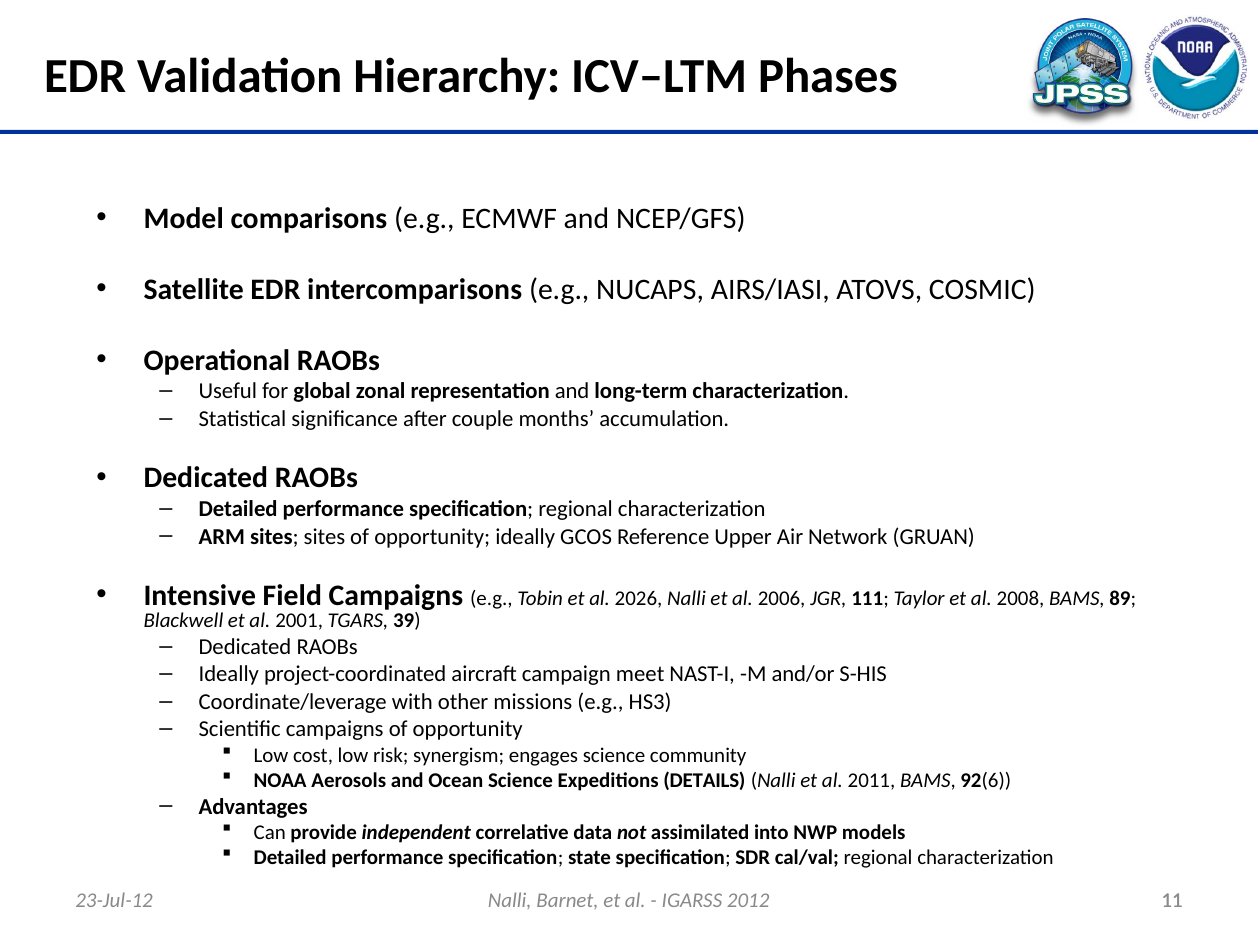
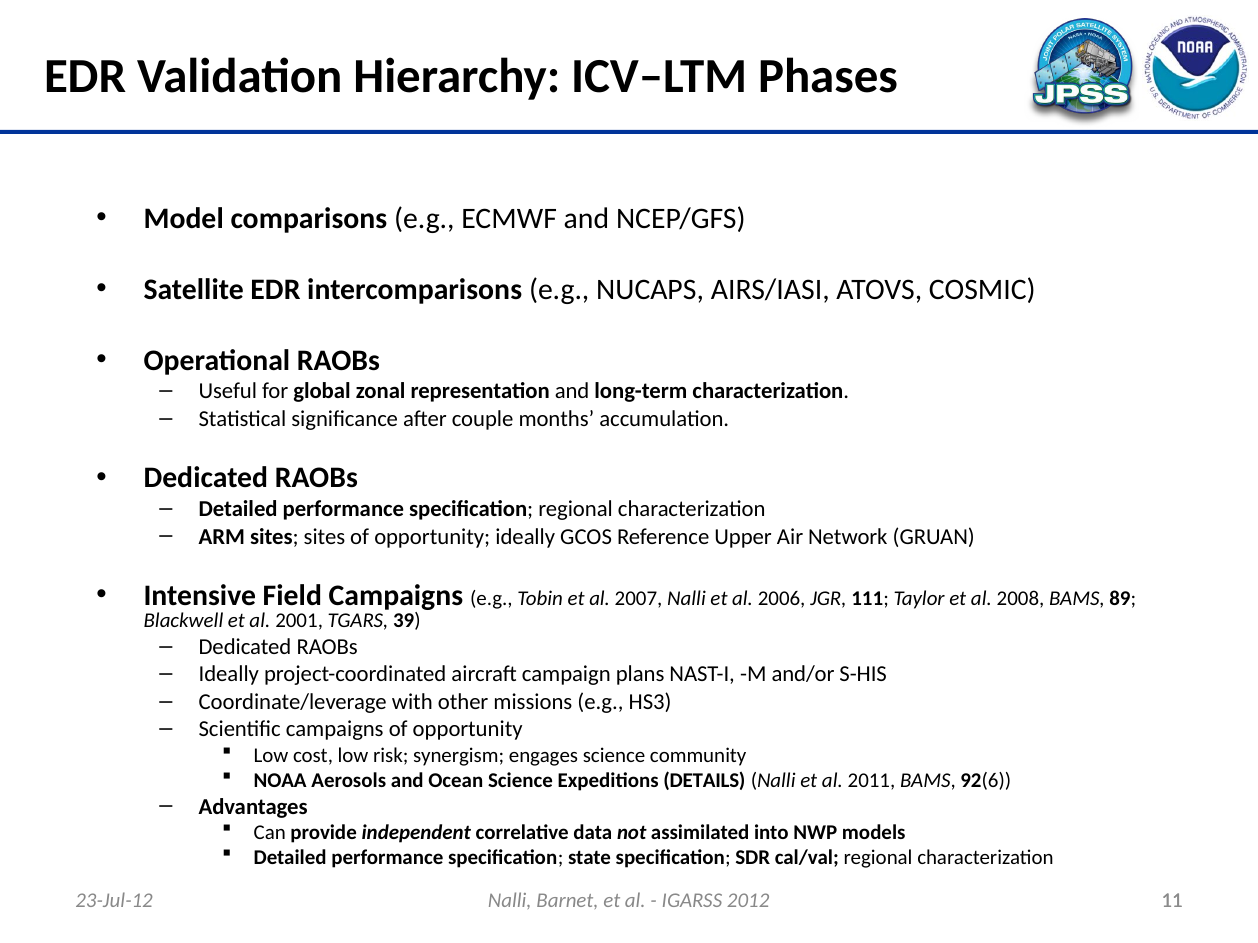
2026: 2026 -> 2007 (639, 599)
meet: meet -> plans (640, 675)
